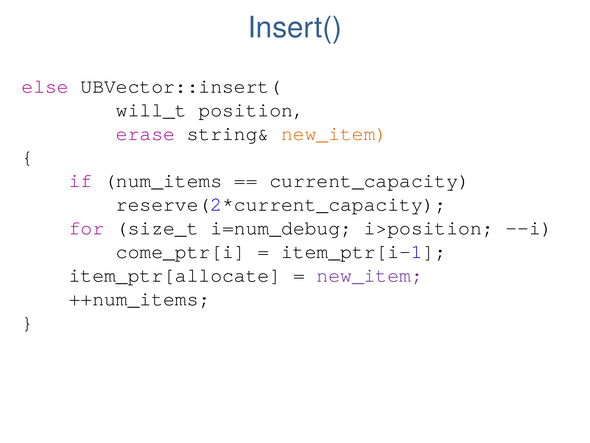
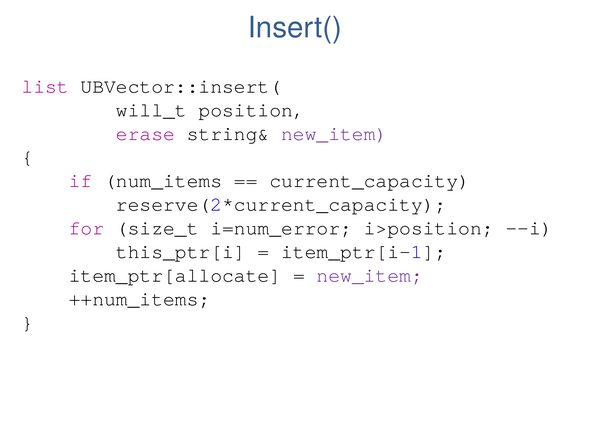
else: else -> list (45, 86)
new_item colour: orange -> purple (334, 133)
i=num_debug: i=num_debug -> i=num_error (281, 228)
come_ptr[i: come_ptr[i -> this_ptr[i (181, 251)
